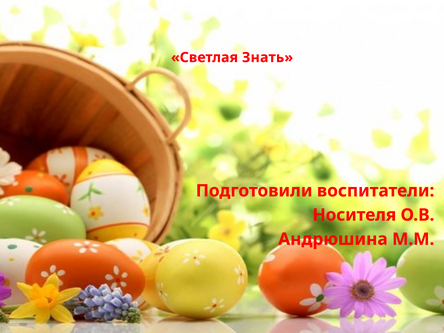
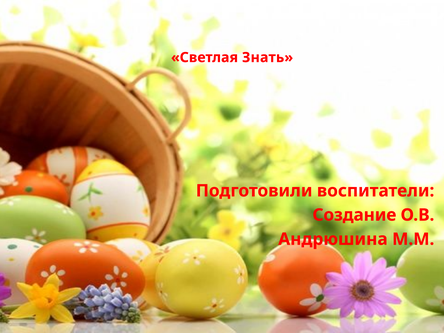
Носителя: Носителя -> Создание (354, 215)
